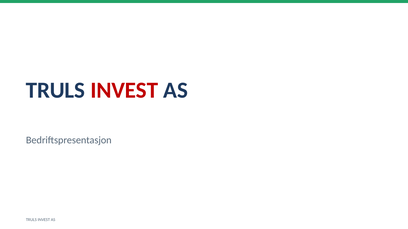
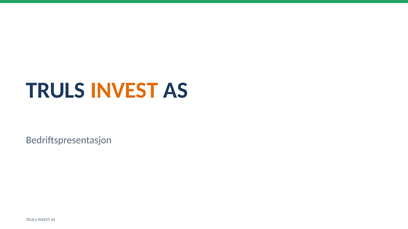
INVEST colour: red -> orange (124, 90)
